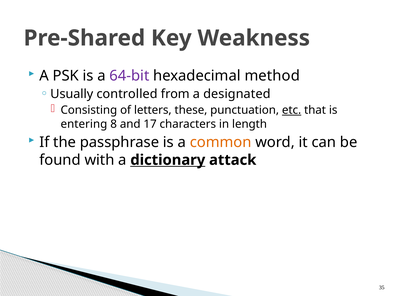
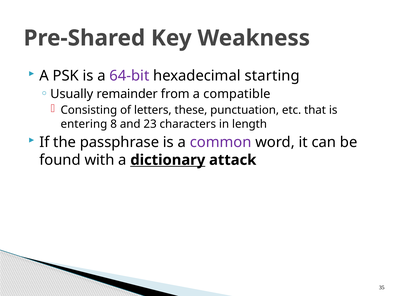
method: method -> starting (272, 76)
controlled: controlled -> remainder (127, 94)
designated: designated -> compatible (237, 94)
etc underline: present -> none (292, 110)
17: 17 -> 23 (150, 124)
common colour: orange -> purple (221, 142)
